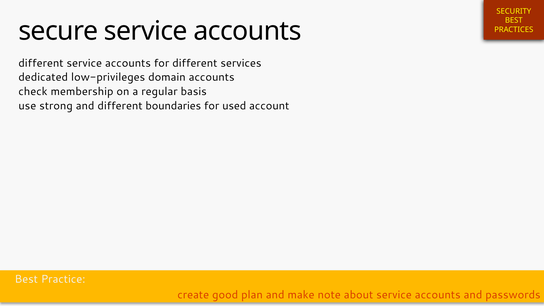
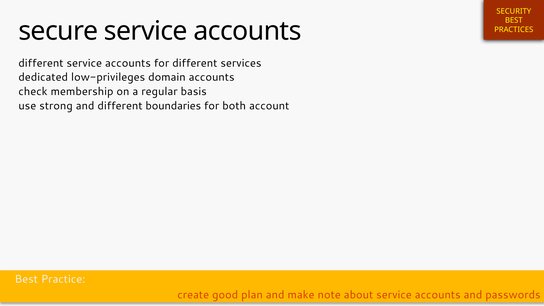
used: used -> both (234, 106)
